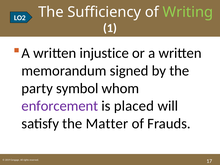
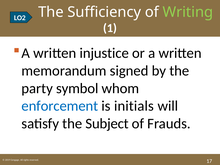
enforcement colour: purple -> blue (60, 106)
placed: placed -> initials (134, 106)
Matter: Matter -> Subject (107, 124)
